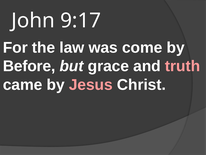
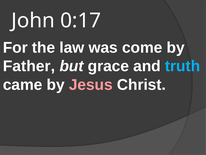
9:17: 9:17 -> 0:17 (81, 21)
Before: Before -> Father (29, 66)
truth colour: pink -> light blue (183, 66)
